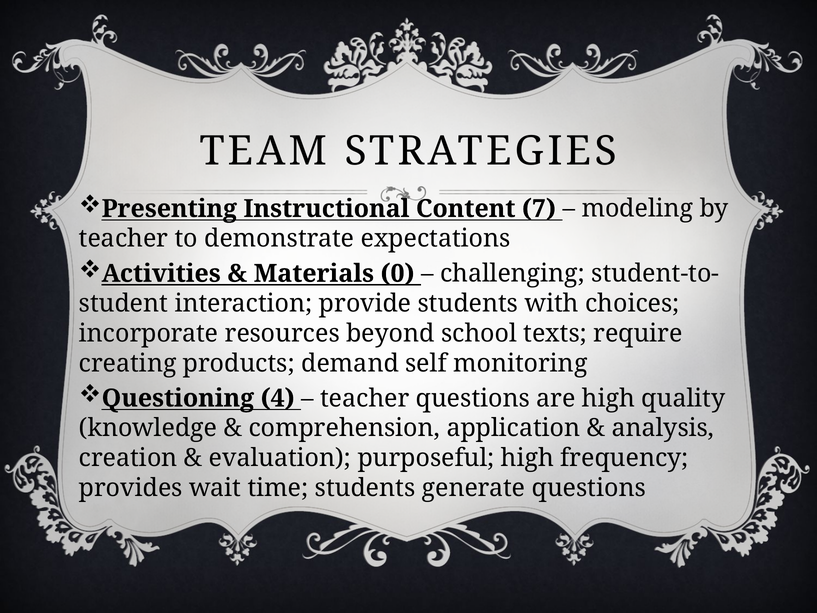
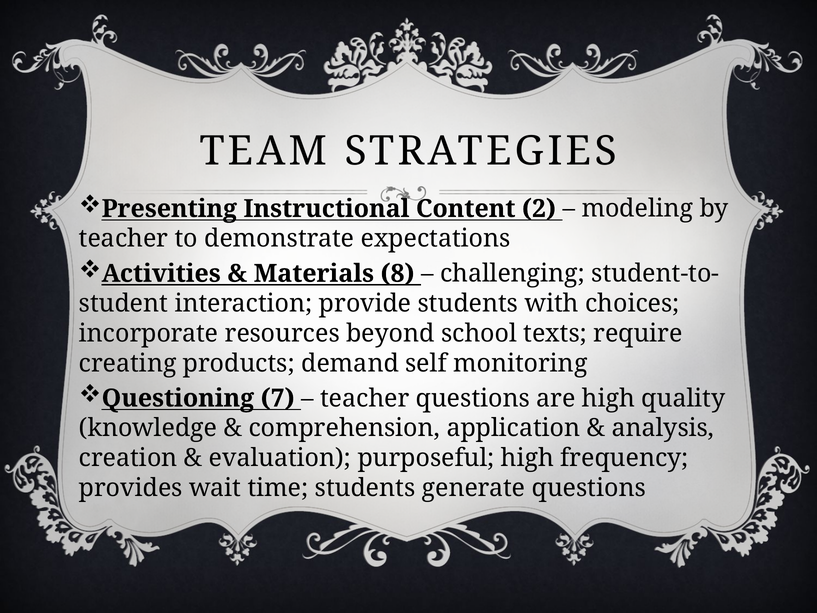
7: 7 -> 2 (539, 209)
0: 0 -> 8 (397, 273)
4: 4 -> 7 (278, 398)
